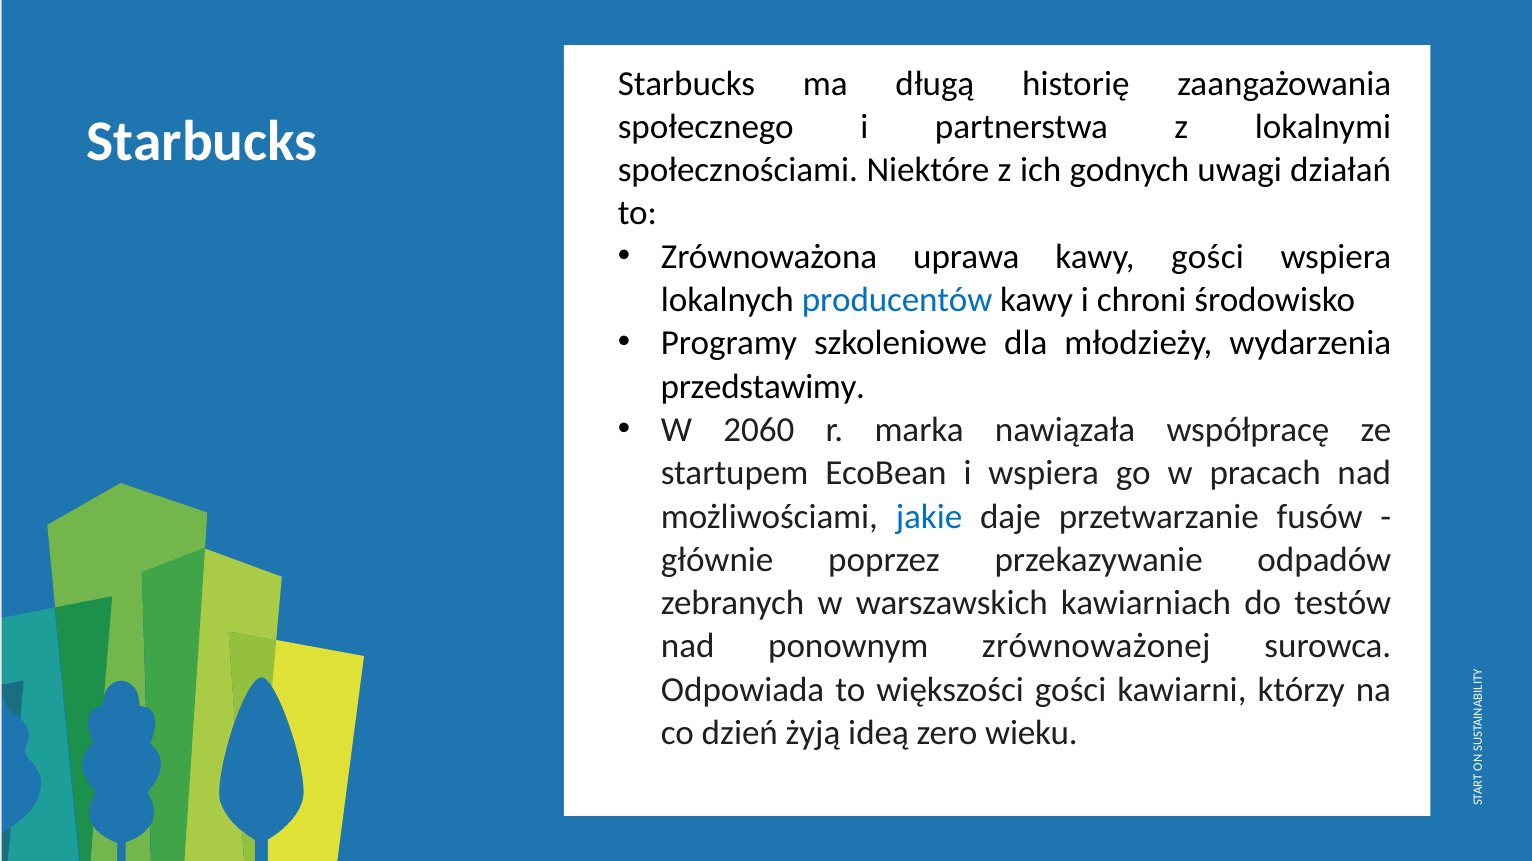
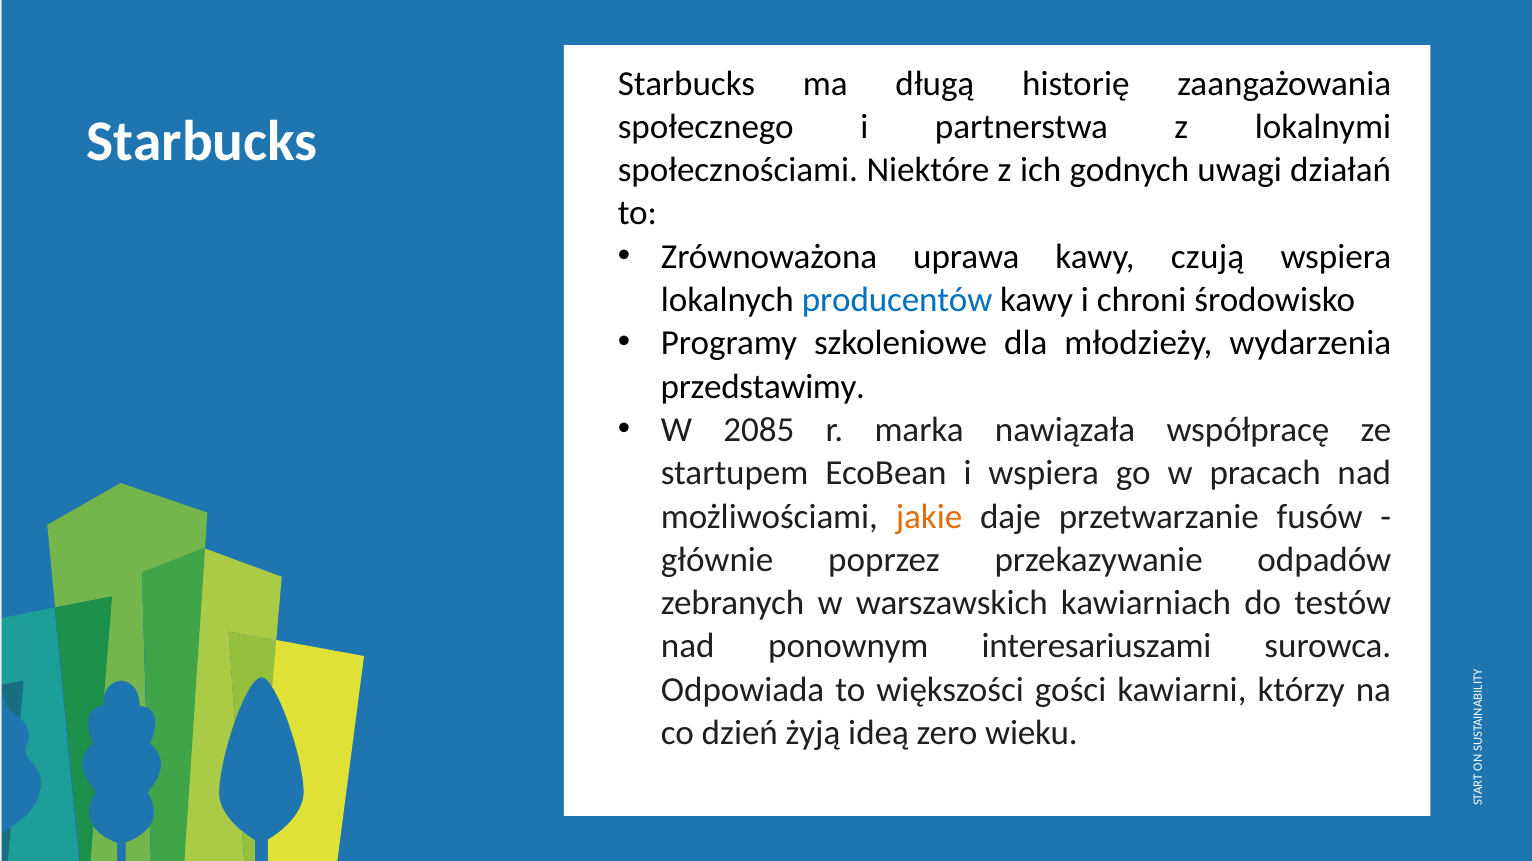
kawy gości: gości -> czują (1208, 257)
2060: 2060 -> 2085 (759, 430)
jakie colour: blue -> orange (929, 517)
zrównoważonej: zrównoważonej -> interesariuszami (1097, 647)
